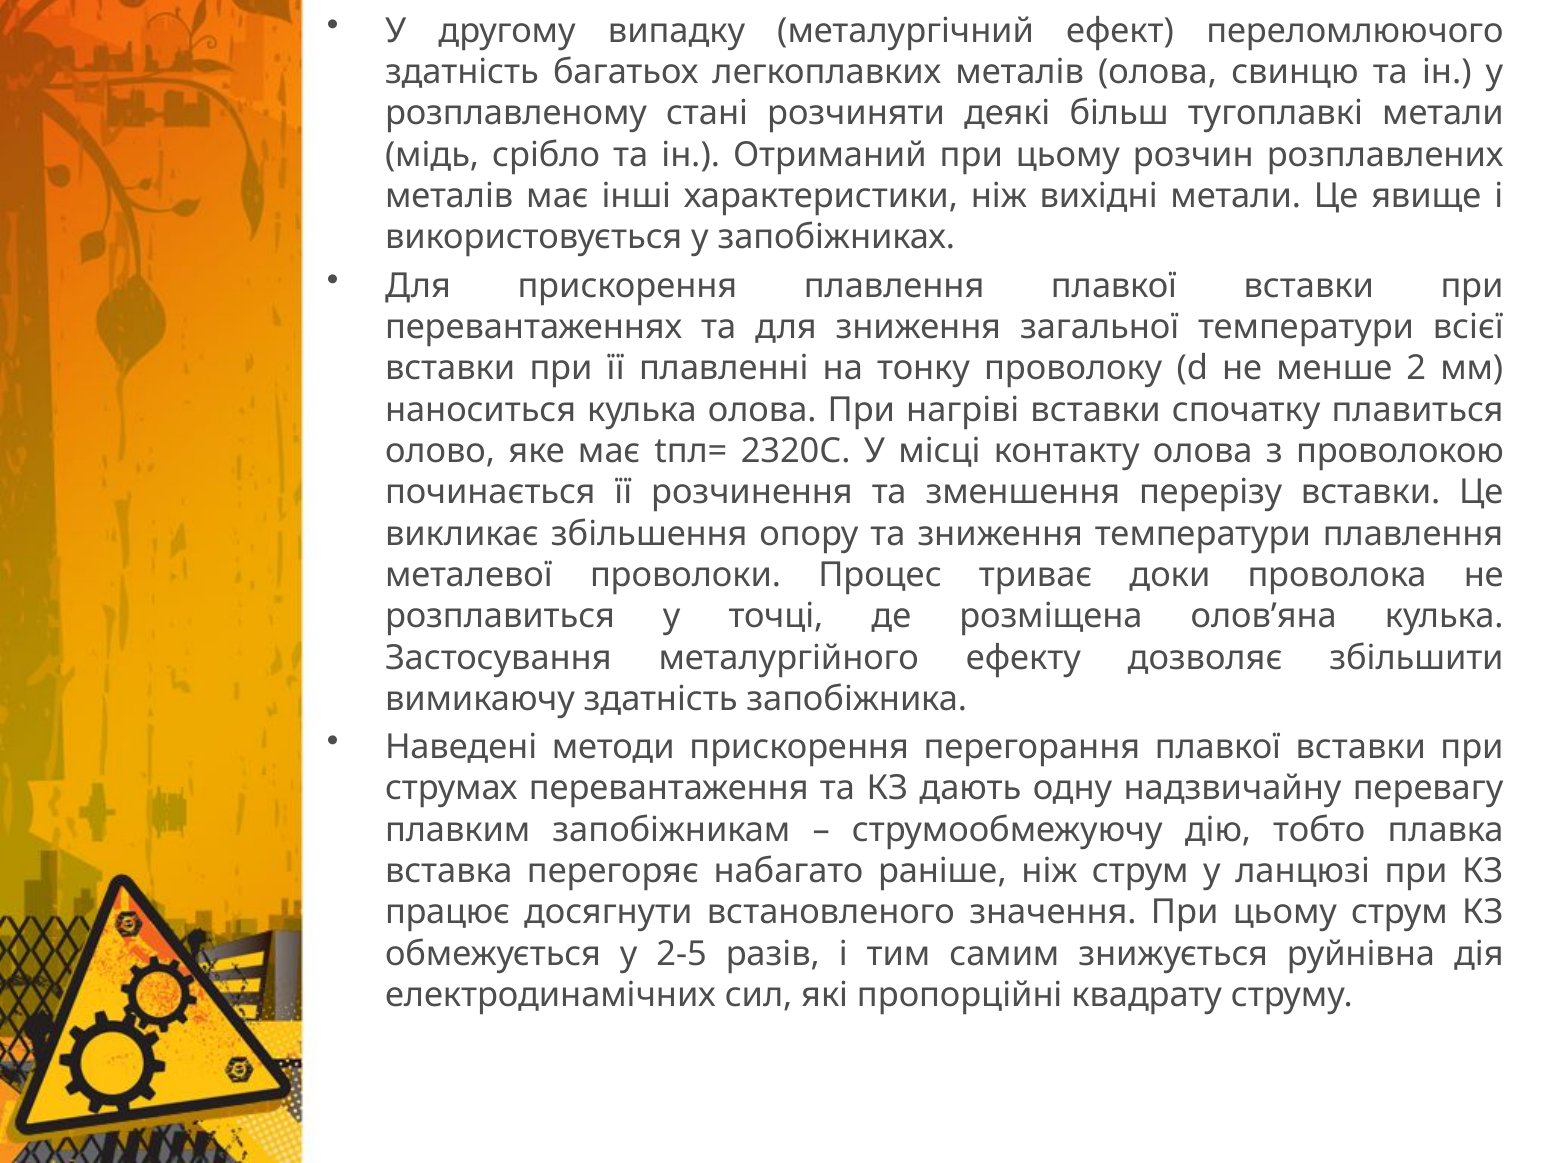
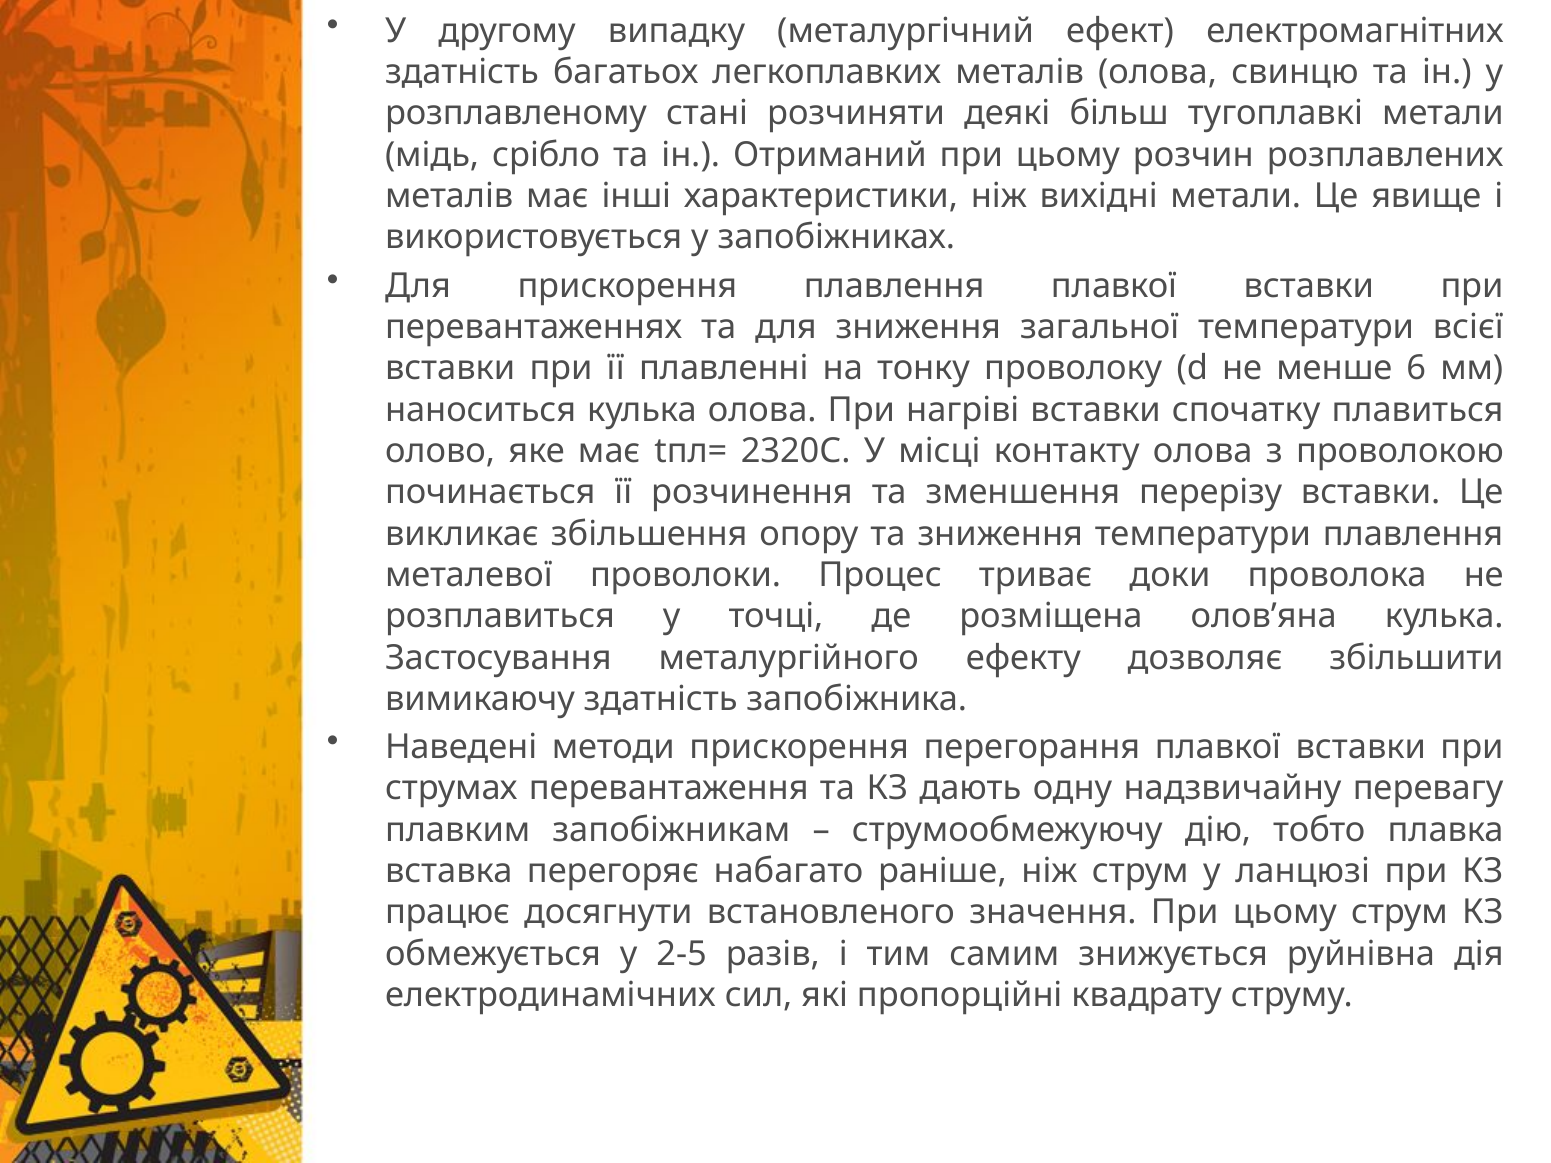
переломлюючого: переломлюючого -> електромагнітних (1355, 31)
2: 2 -> 6 (1416, 368)
